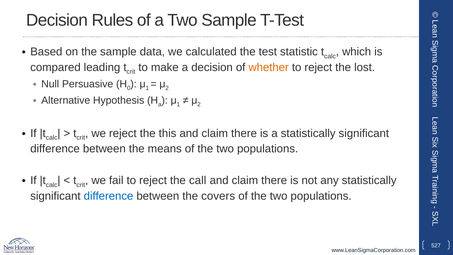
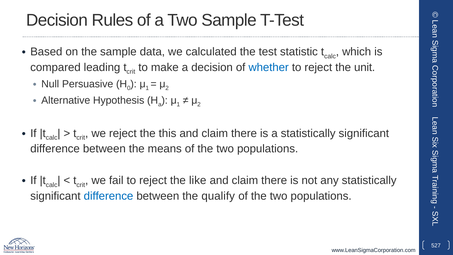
whether colour: orange -> blue (269, 67)
lost: lost -> unit (365, 67)
call: call -> like (198, 180)
covers: covers -> qualify (218, 196)
